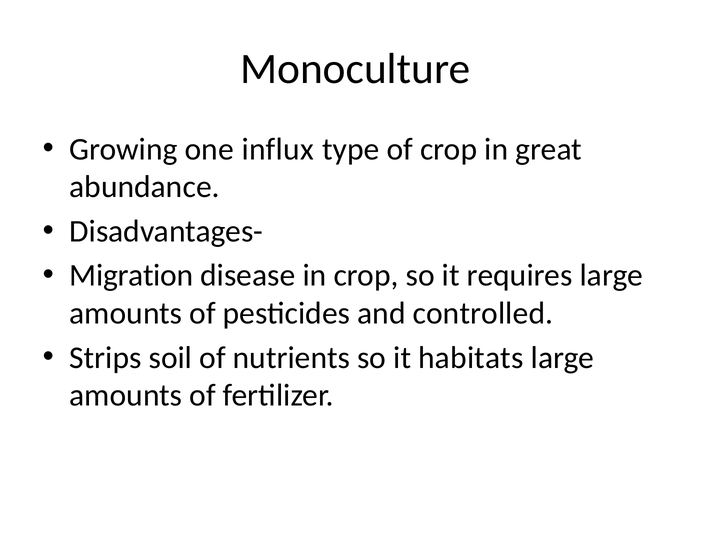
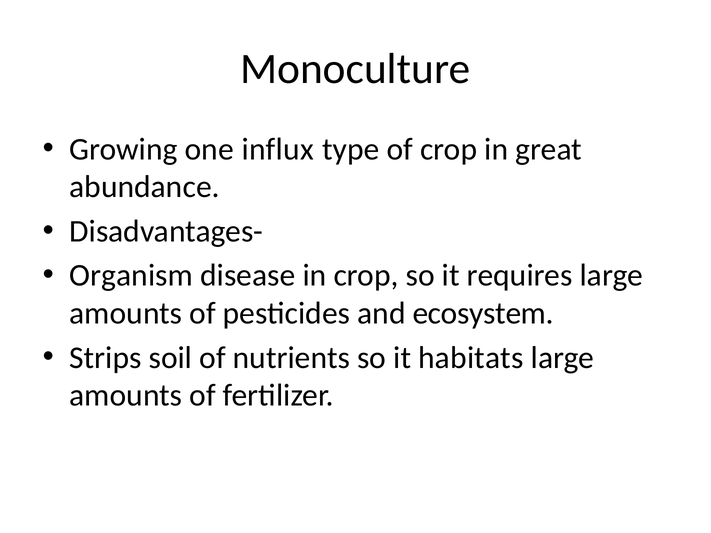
Migration: Migration -> Organism (131, 276)
controlled: controlled -> ecosystem (483, 314)
